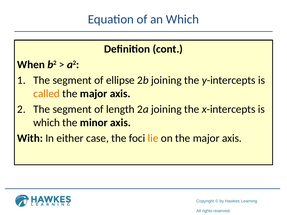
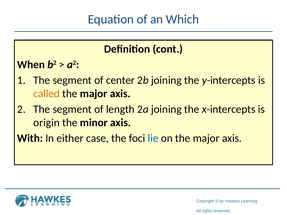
ellipse: ellipse -> center (120, 80)
which: which -> origin (47, 123)
lie colour: orange -> blue (153, 138)
